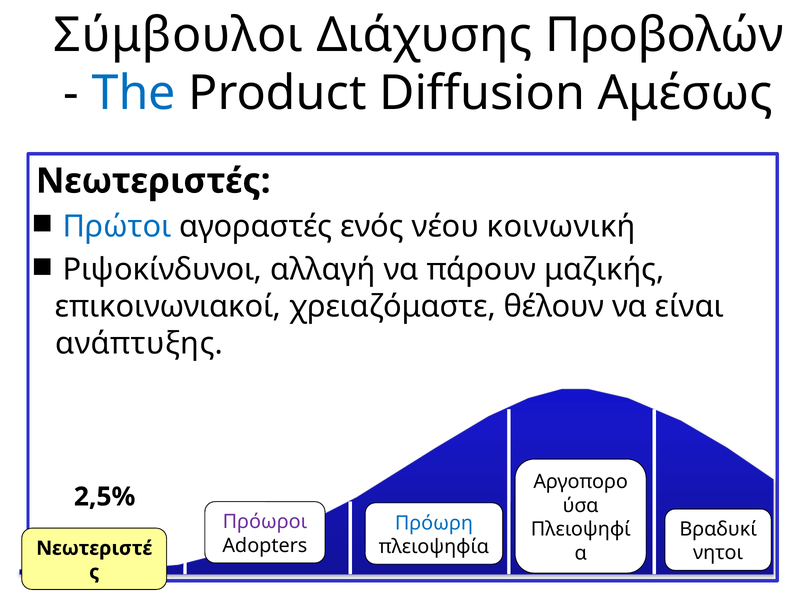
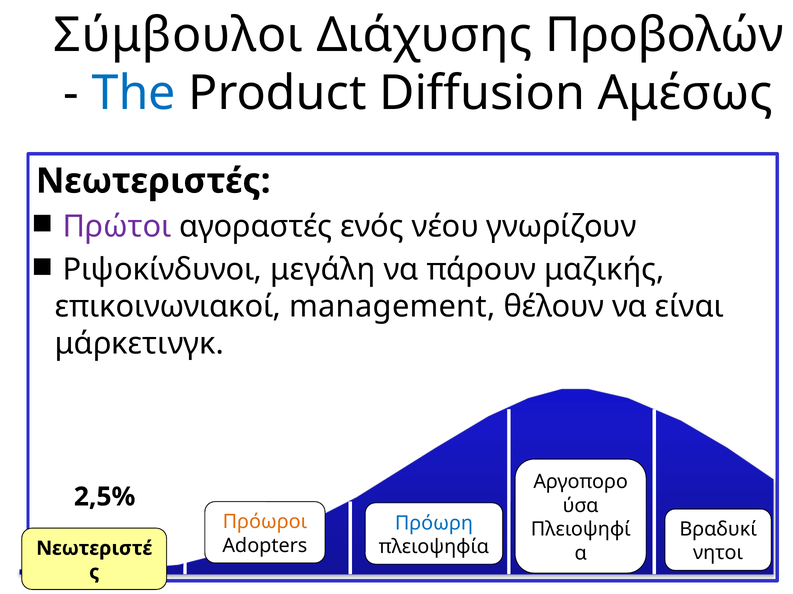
Πρώτοι colour: blue -> purple (117, 227)
κοινωνική: κοινωνική -> γνωρίζουν (561, 227)
αλλαγή: αλλαγή -> μεγάλη (323, 270)
χρειαζόμαστε: χρειαζόμαστε -> management (392, 307)
ανάπτυξης: ανάπτυξης -> μάρκετινγκ (139, 344)
Πρόωροι colour: purple -> orange (265, 522)
